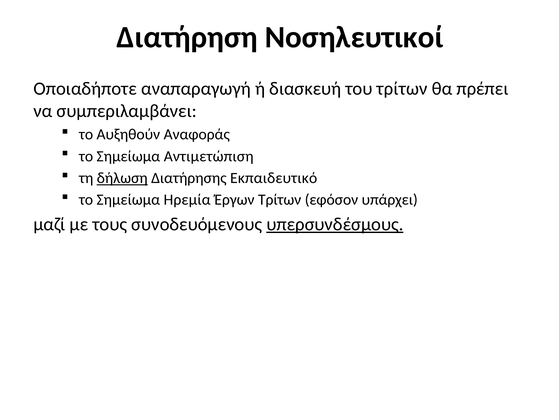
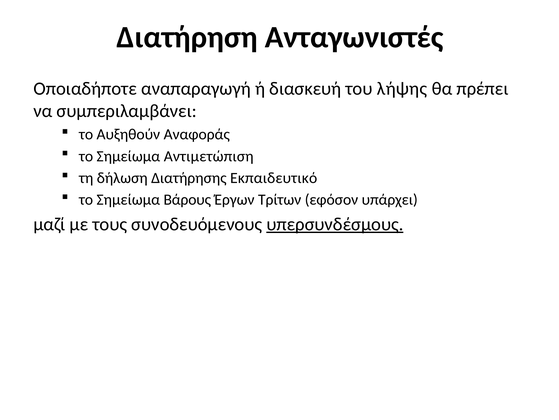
Νοσηλευτικοί: Νοσηλευτικοί -> Ανταγωνιστές (354, 37)
του τρίτων: τρίτων -> λήψης (402, 88)
δήλωση underline: present -> none (122, 178)
Ηρεμία: Ηρεμία -> Βάρους (187, 200)
